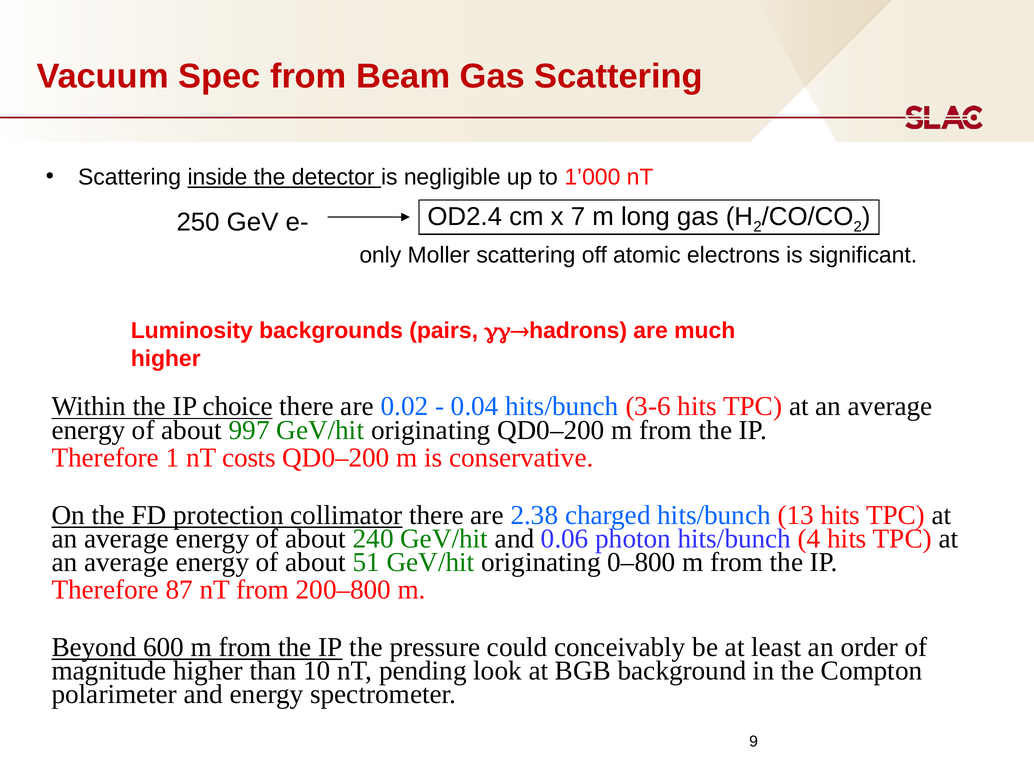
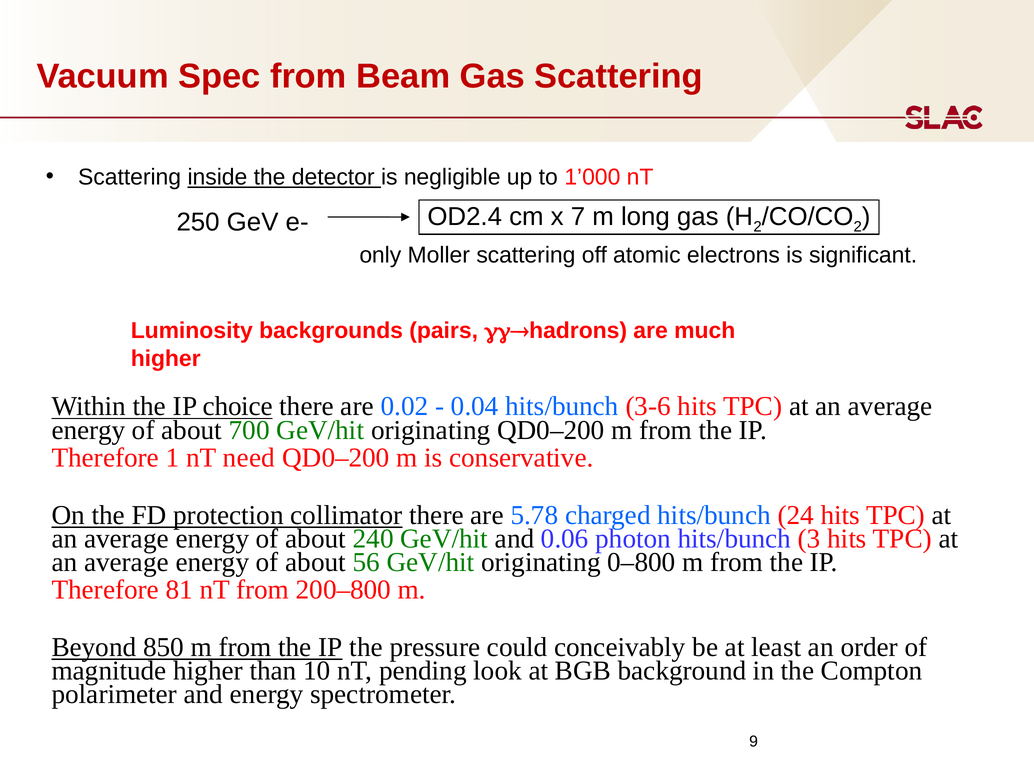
997: 997 -> 700 (249, 430)
costs: costs -> need (249, 457)
2.38: 2.38 -> 5.78 (534, 515)
13: 13 -> 24 (796, 515)
4: 4 -> 3 (809, 538)
51: 51 -> 56 (366, 562)
87: 87 -> 81 (179, 589)
600: 600 -> 850 (164, 647)
